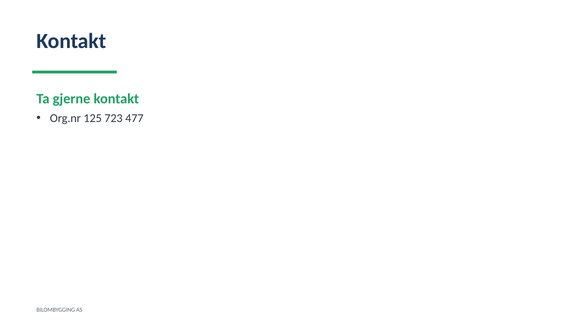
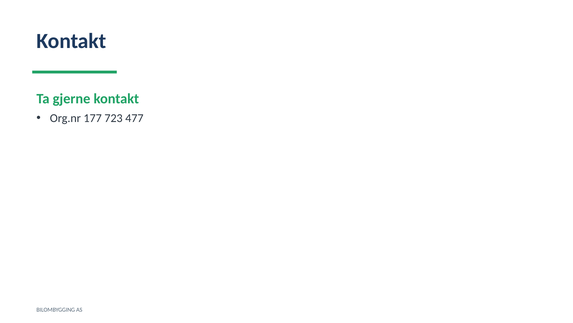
125: 125 -> 177 (93, 118)
